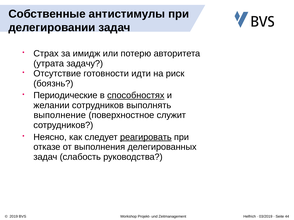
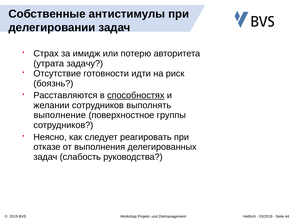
Периодические: Периодические -> Расставляются (65, 96)
служит: служит -> группы (171, 115)
реагировать underline: present -> none (146, 137)
